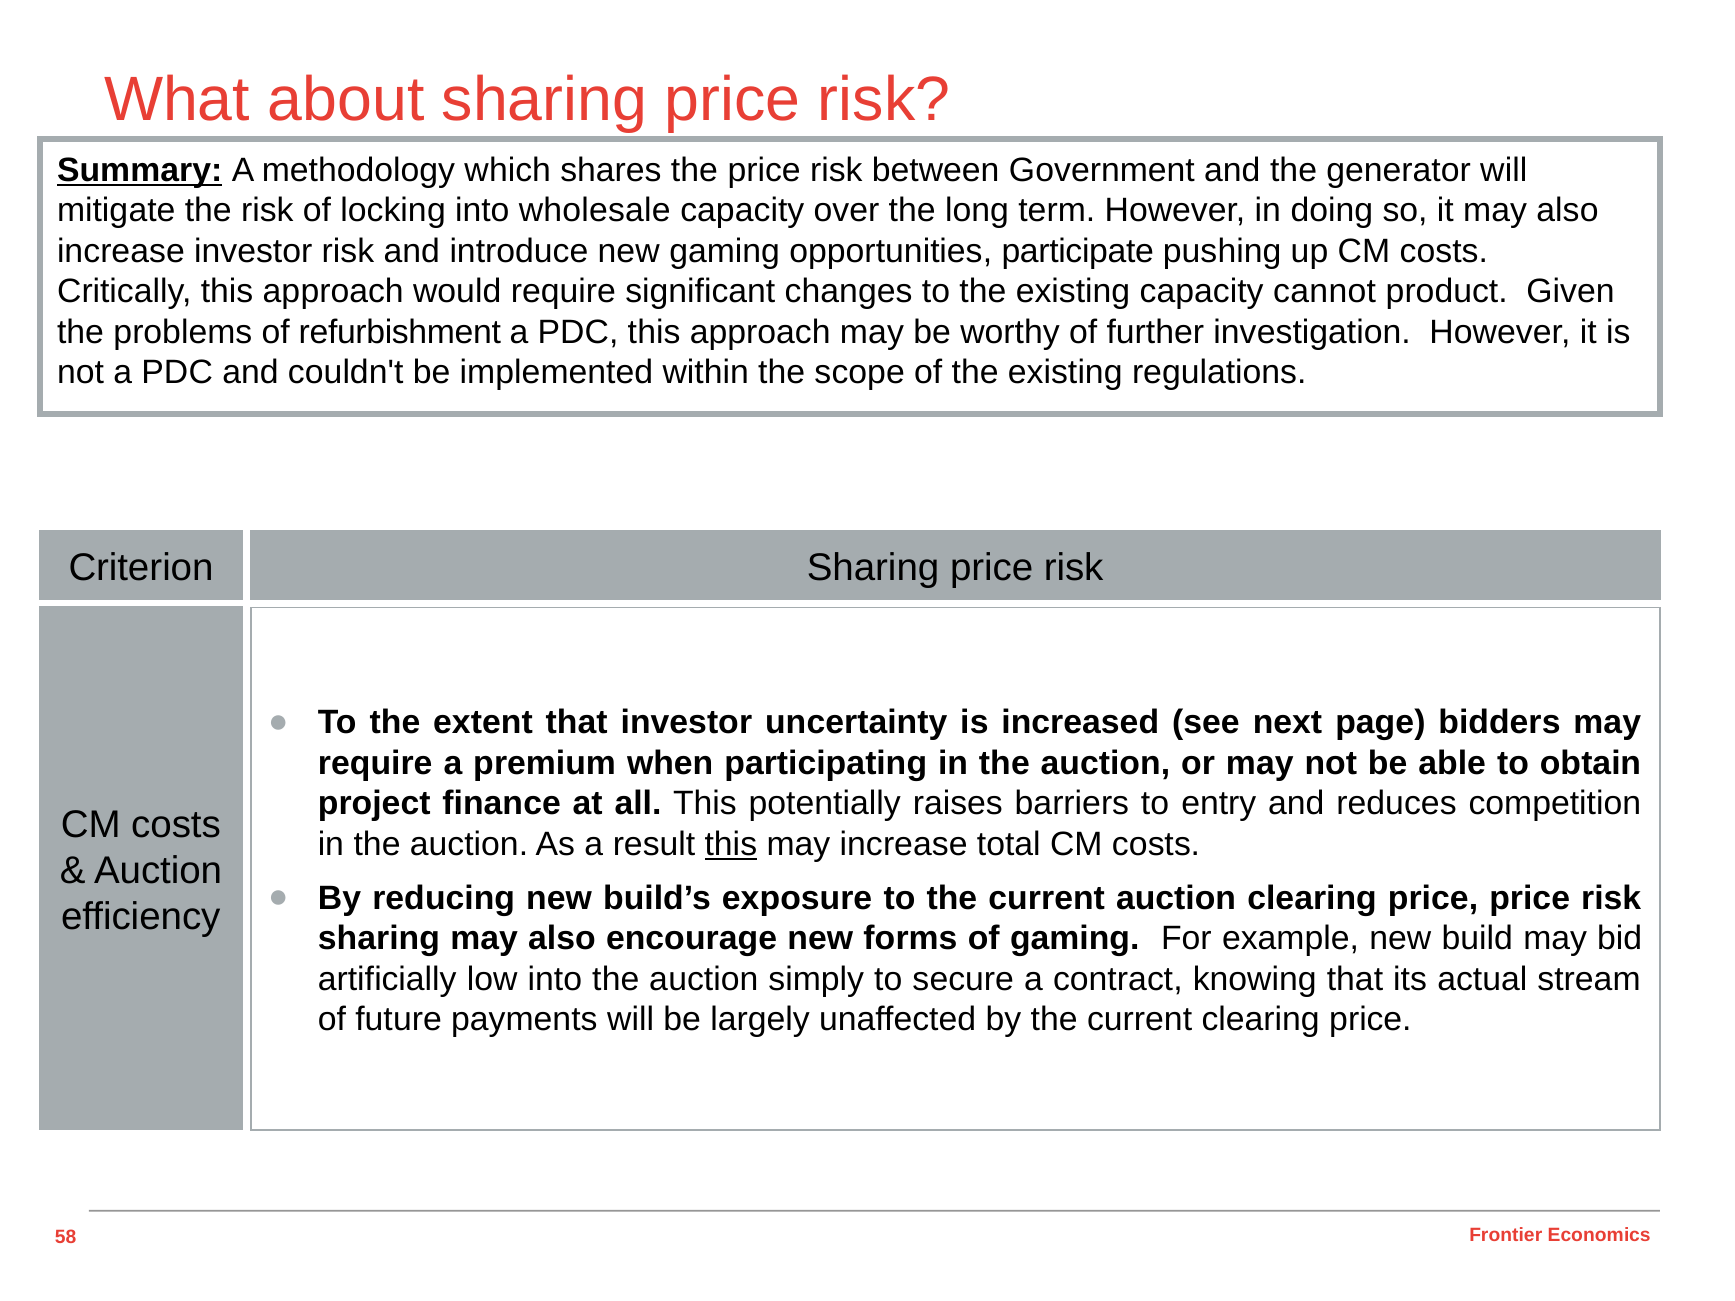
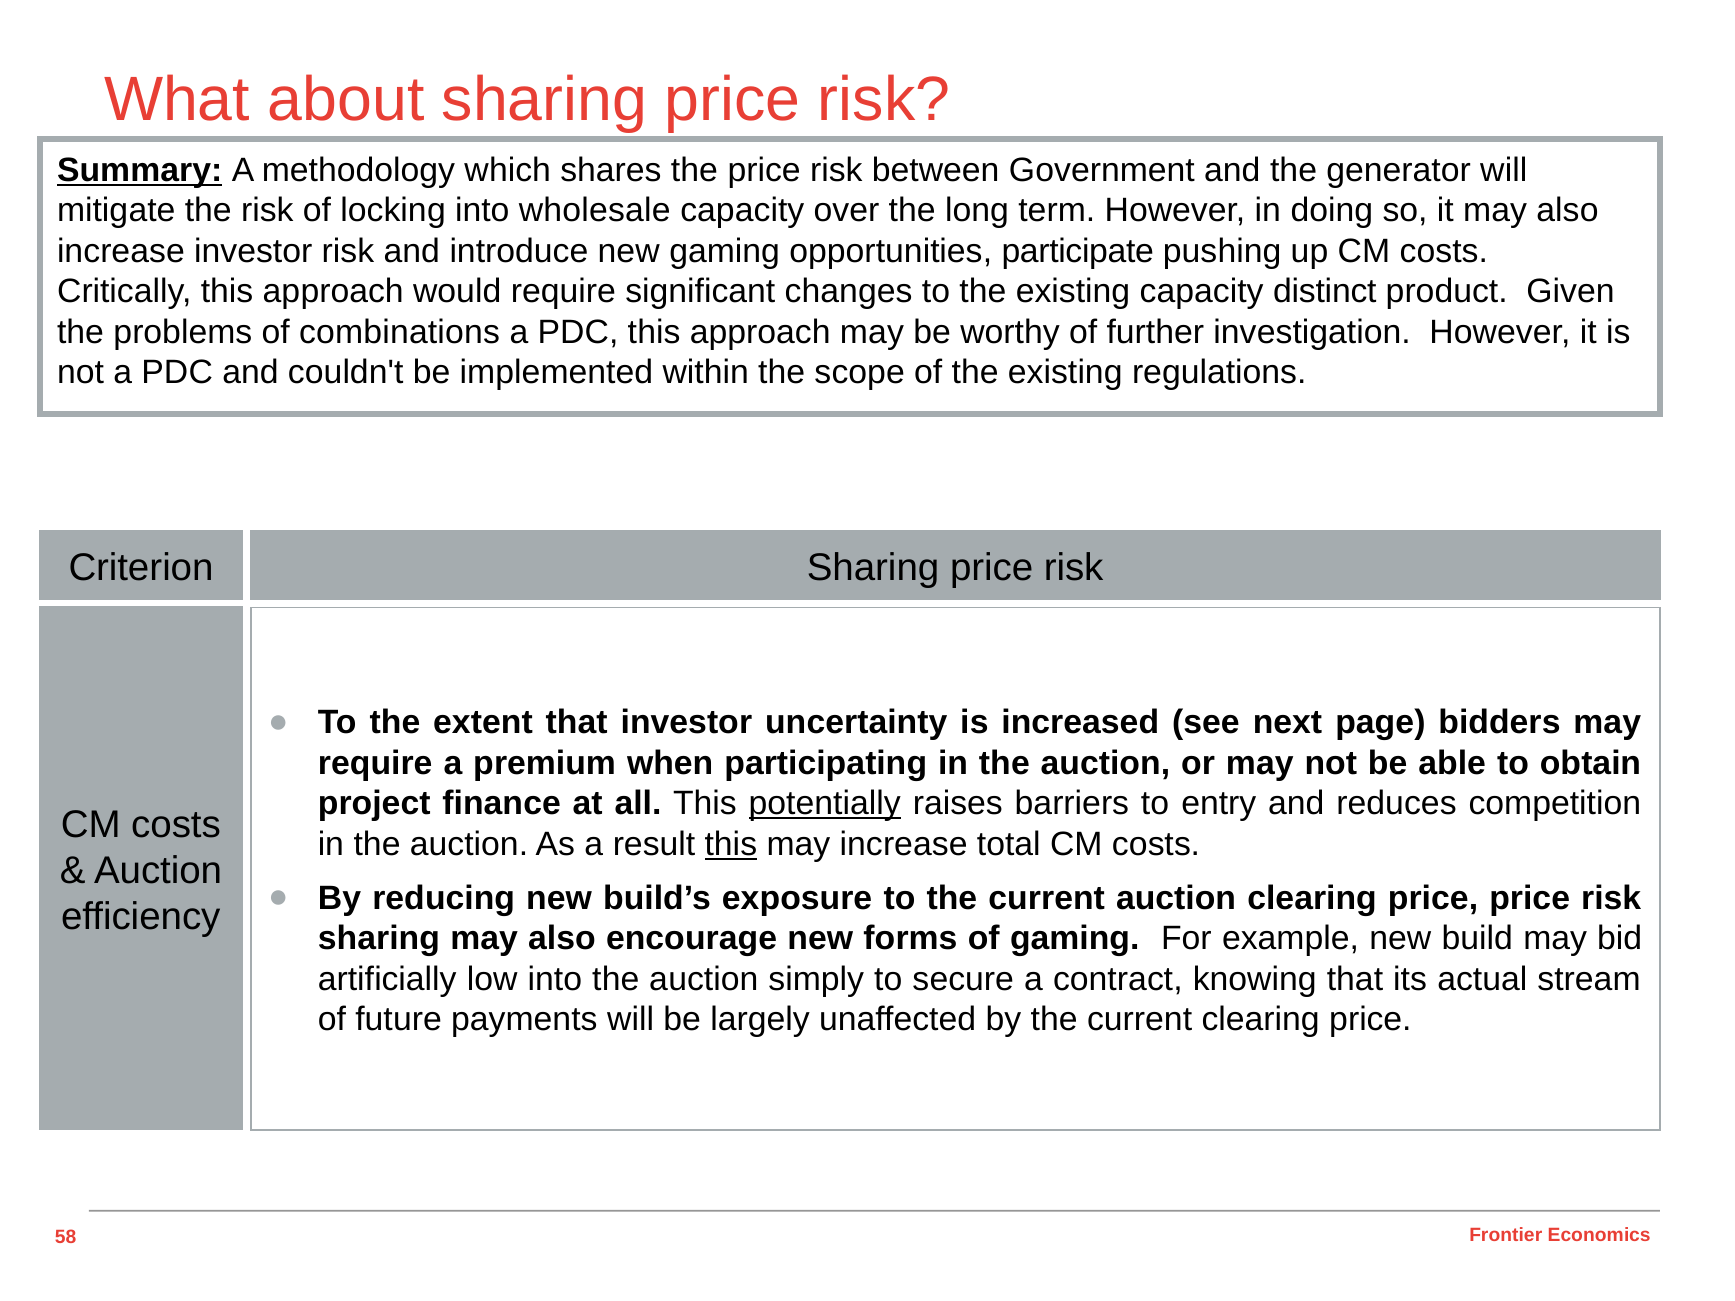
cannot: cannot -> distinct (1325, 292)
refurbishment: refurbishment -> combinations (400, 332)
potentially underline: none -> present (825, 804)
